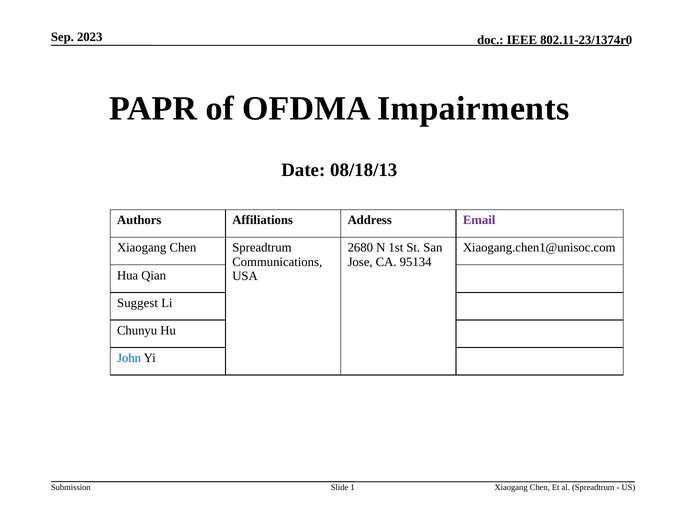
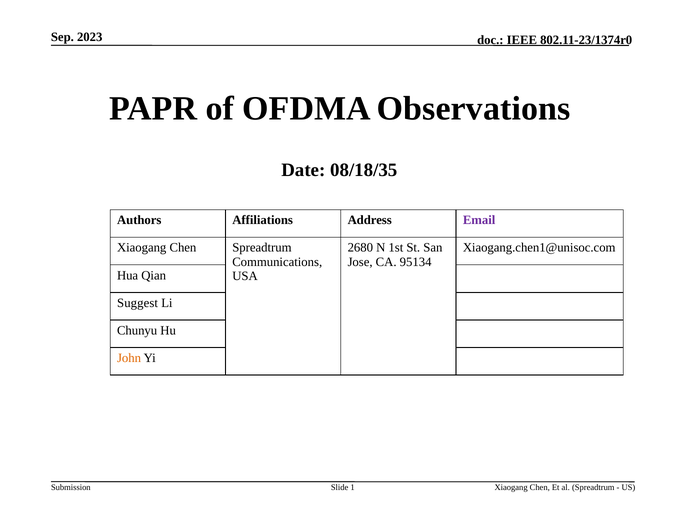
Impairments: Impairments -> Observations (474, 109)
08/18/13: 08/18/13 -> 08/18/35 (364, 170)
John colour: blue -> orange (129, 358)
